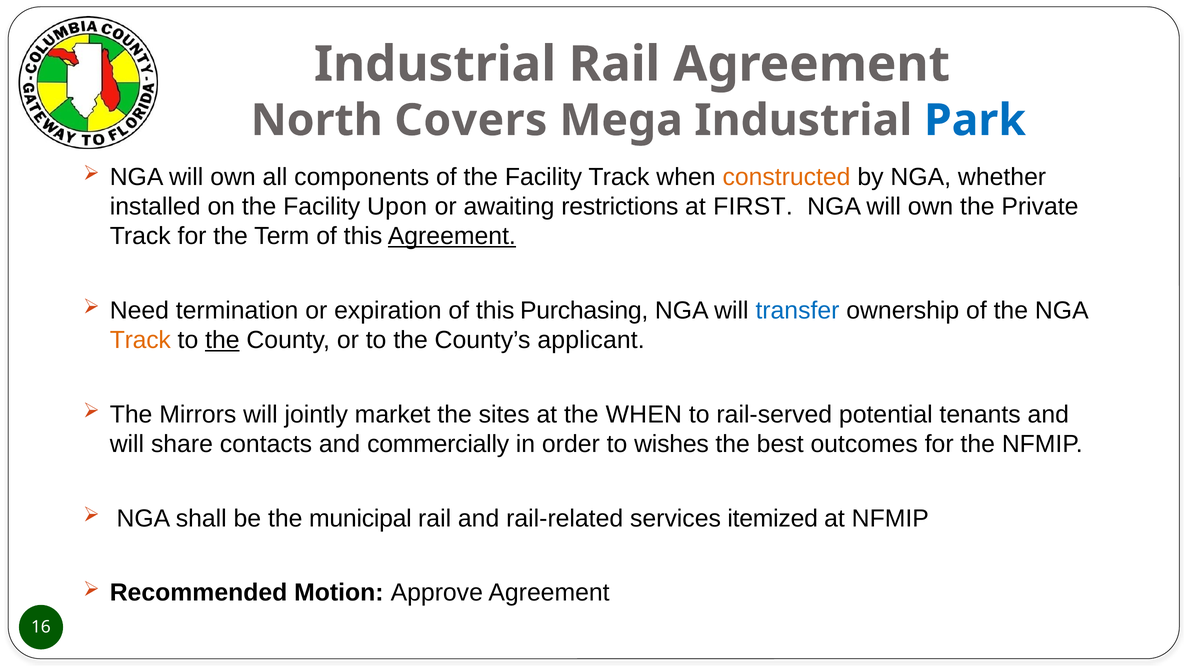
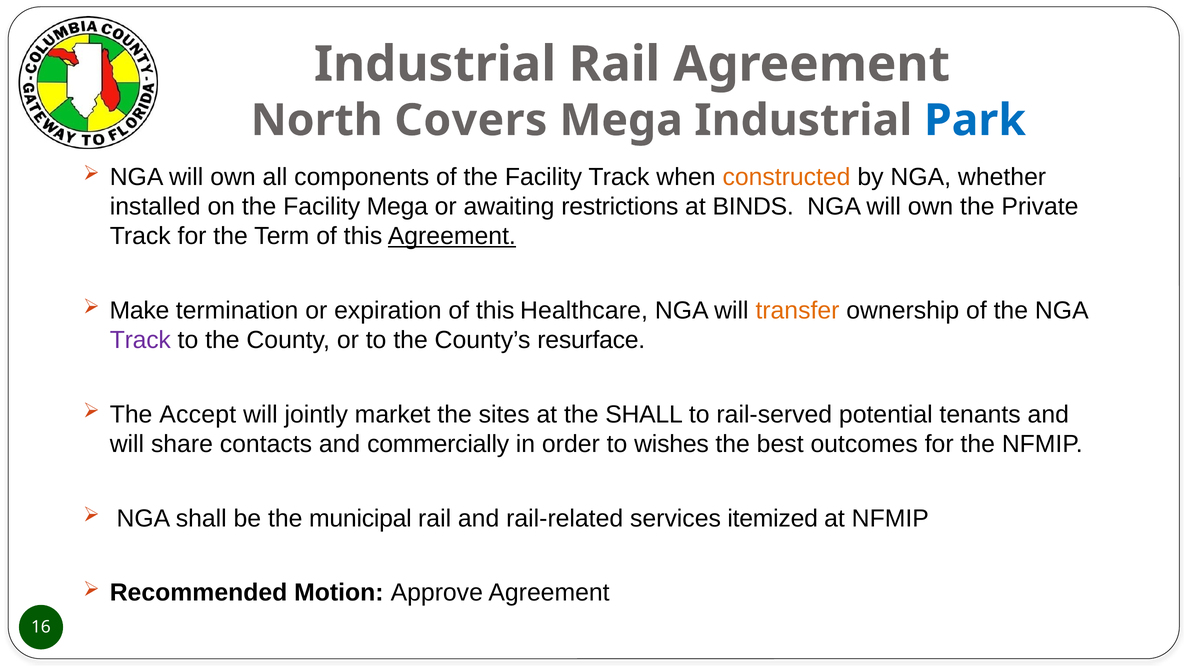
Facility Upon: Upon -> Mega (397, 207)
FIRST: FIRST -> BINDS (753, 207)
Need: Need -> Make (139, 311)
Purchasing: Purchasing -> Healthcare (584, 311)
transfer colour: blue -> orange (797, 311)
Track colour: orange -> purple (140, 340)
the underline: present -> none (222, 340)
applicant: applicant -> resurface (591, 340)
Mirrors: Mirrors -> Accept (198, 415)
the WHEN: WHEN -> SHALL (644, 415)
